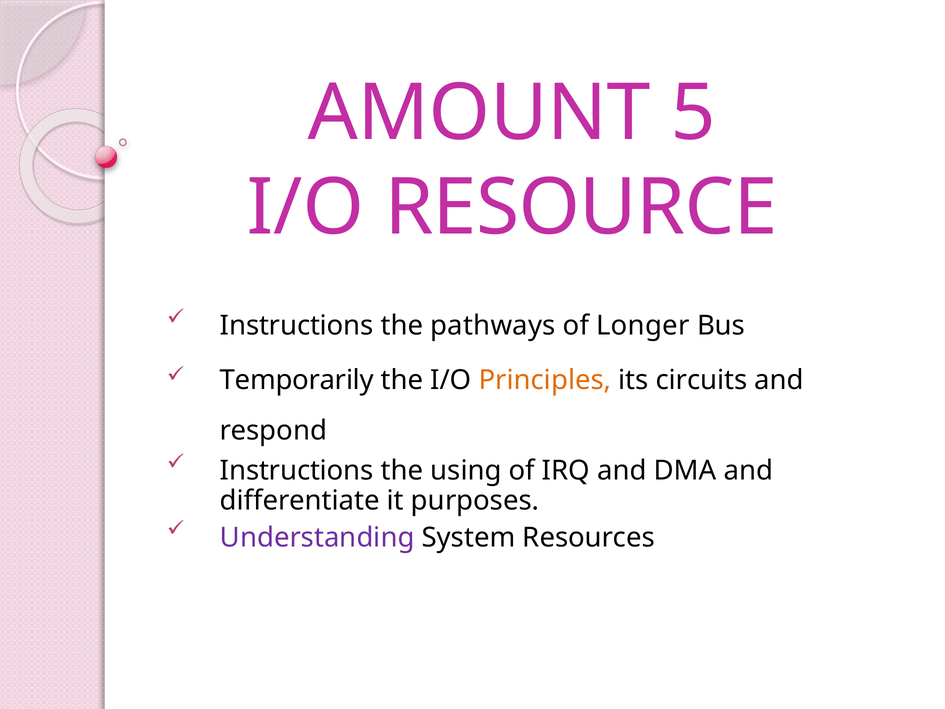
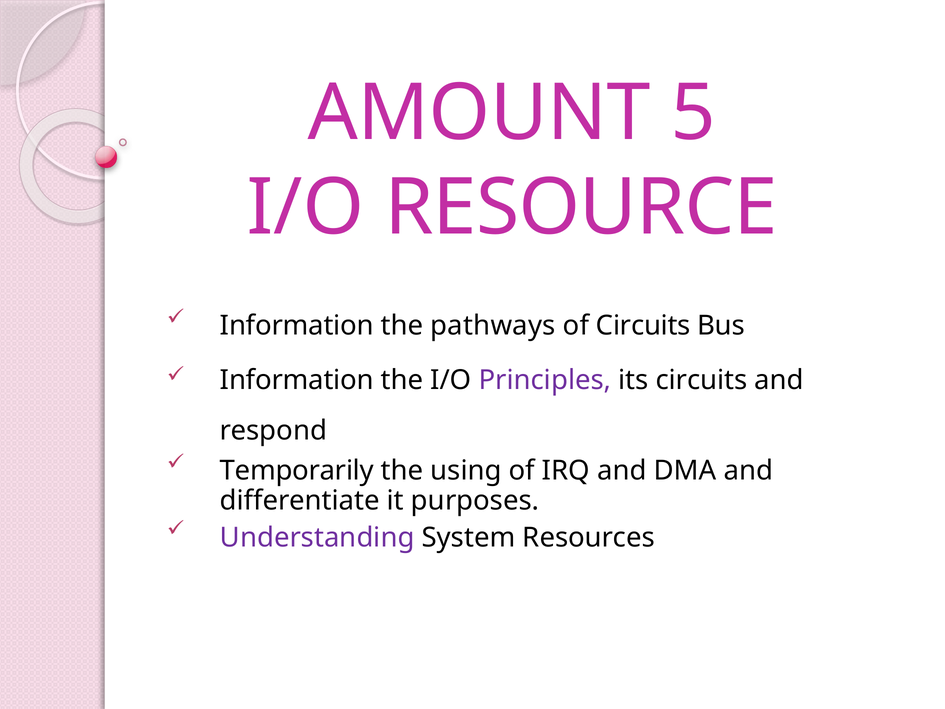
Instructions: Instructions -> Information (297, 326)
of Longer: Longer -> Circuits (643, 326)
Temporarily: Temporarily -> Information (297, 380)
Principles colour: orange -> purple (545, 380)
Instructions: Instructions -> Temporarily (297, 471)
